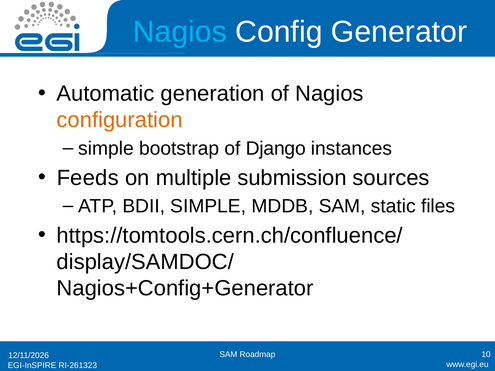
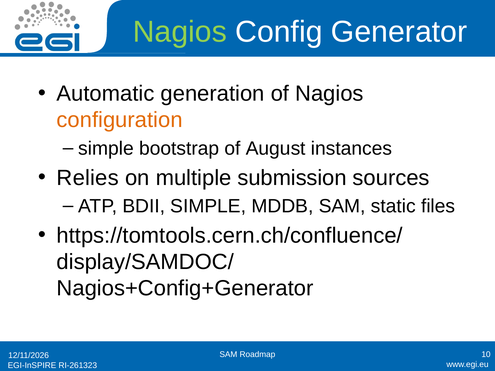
Nagios colour: light blue -> light green (180, 32)
Django: Django -> August (276, 149)
Feeds: Feeds -> Relies (88, 178)
